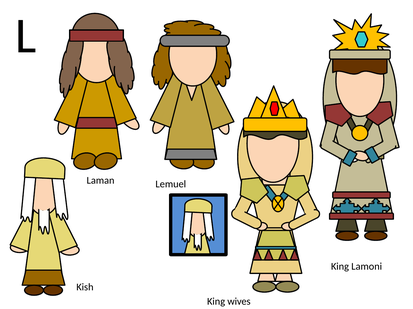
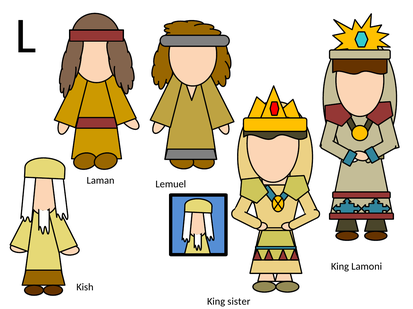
wives: wives -> sister (239, 302)
